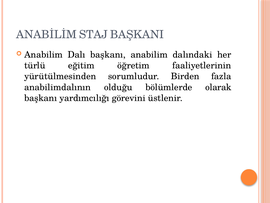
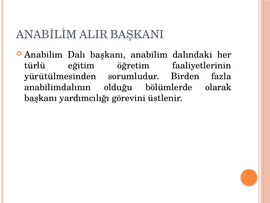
STAJ: STAJ -> ALIR (93, 35)
